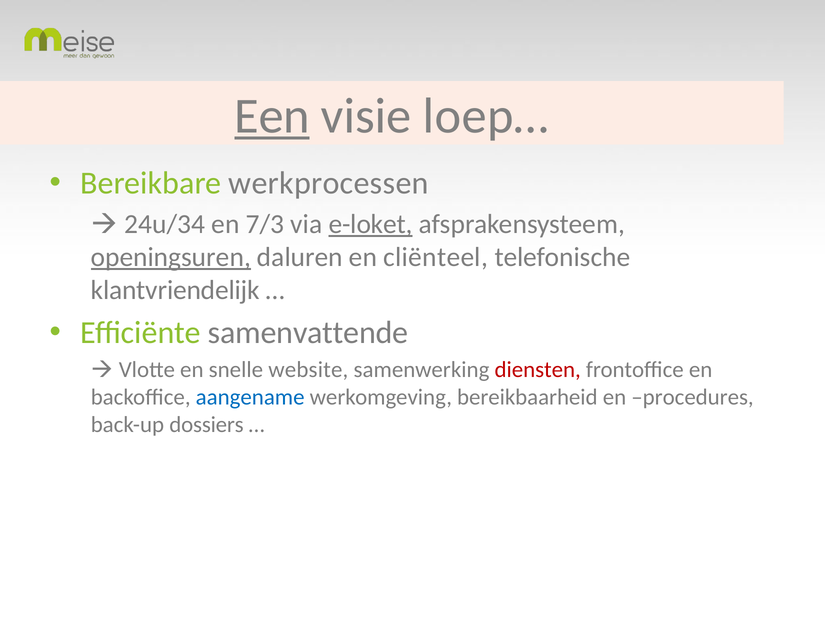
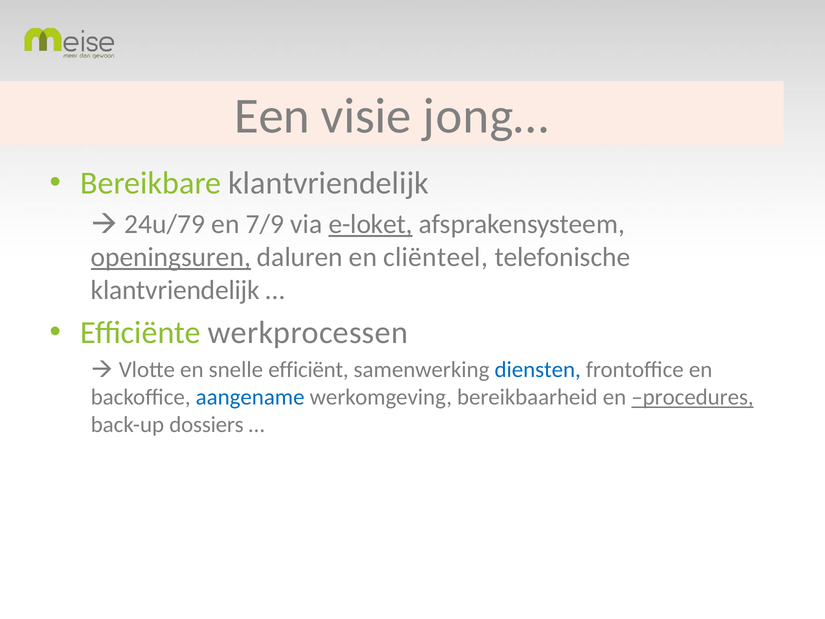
Een underline: present -> none (272, 116)
loep…: loep… -> jong… (486, 116)
Bereikbare werkprocessen: werkprocessen -> klantvriendelijk (329, 183)
24u/34: 24u/34 -> 24u/79 (165, 224)
7/3: 7/3 -> 7/9 (265, 224)
samenvattende: samenvattende -> werkprocessen (308, 333)
website: website -> efficiënt (308, 370)
diensten colour: red -> blue (538, 370)
procedures underline: none -> present (693, 397)
